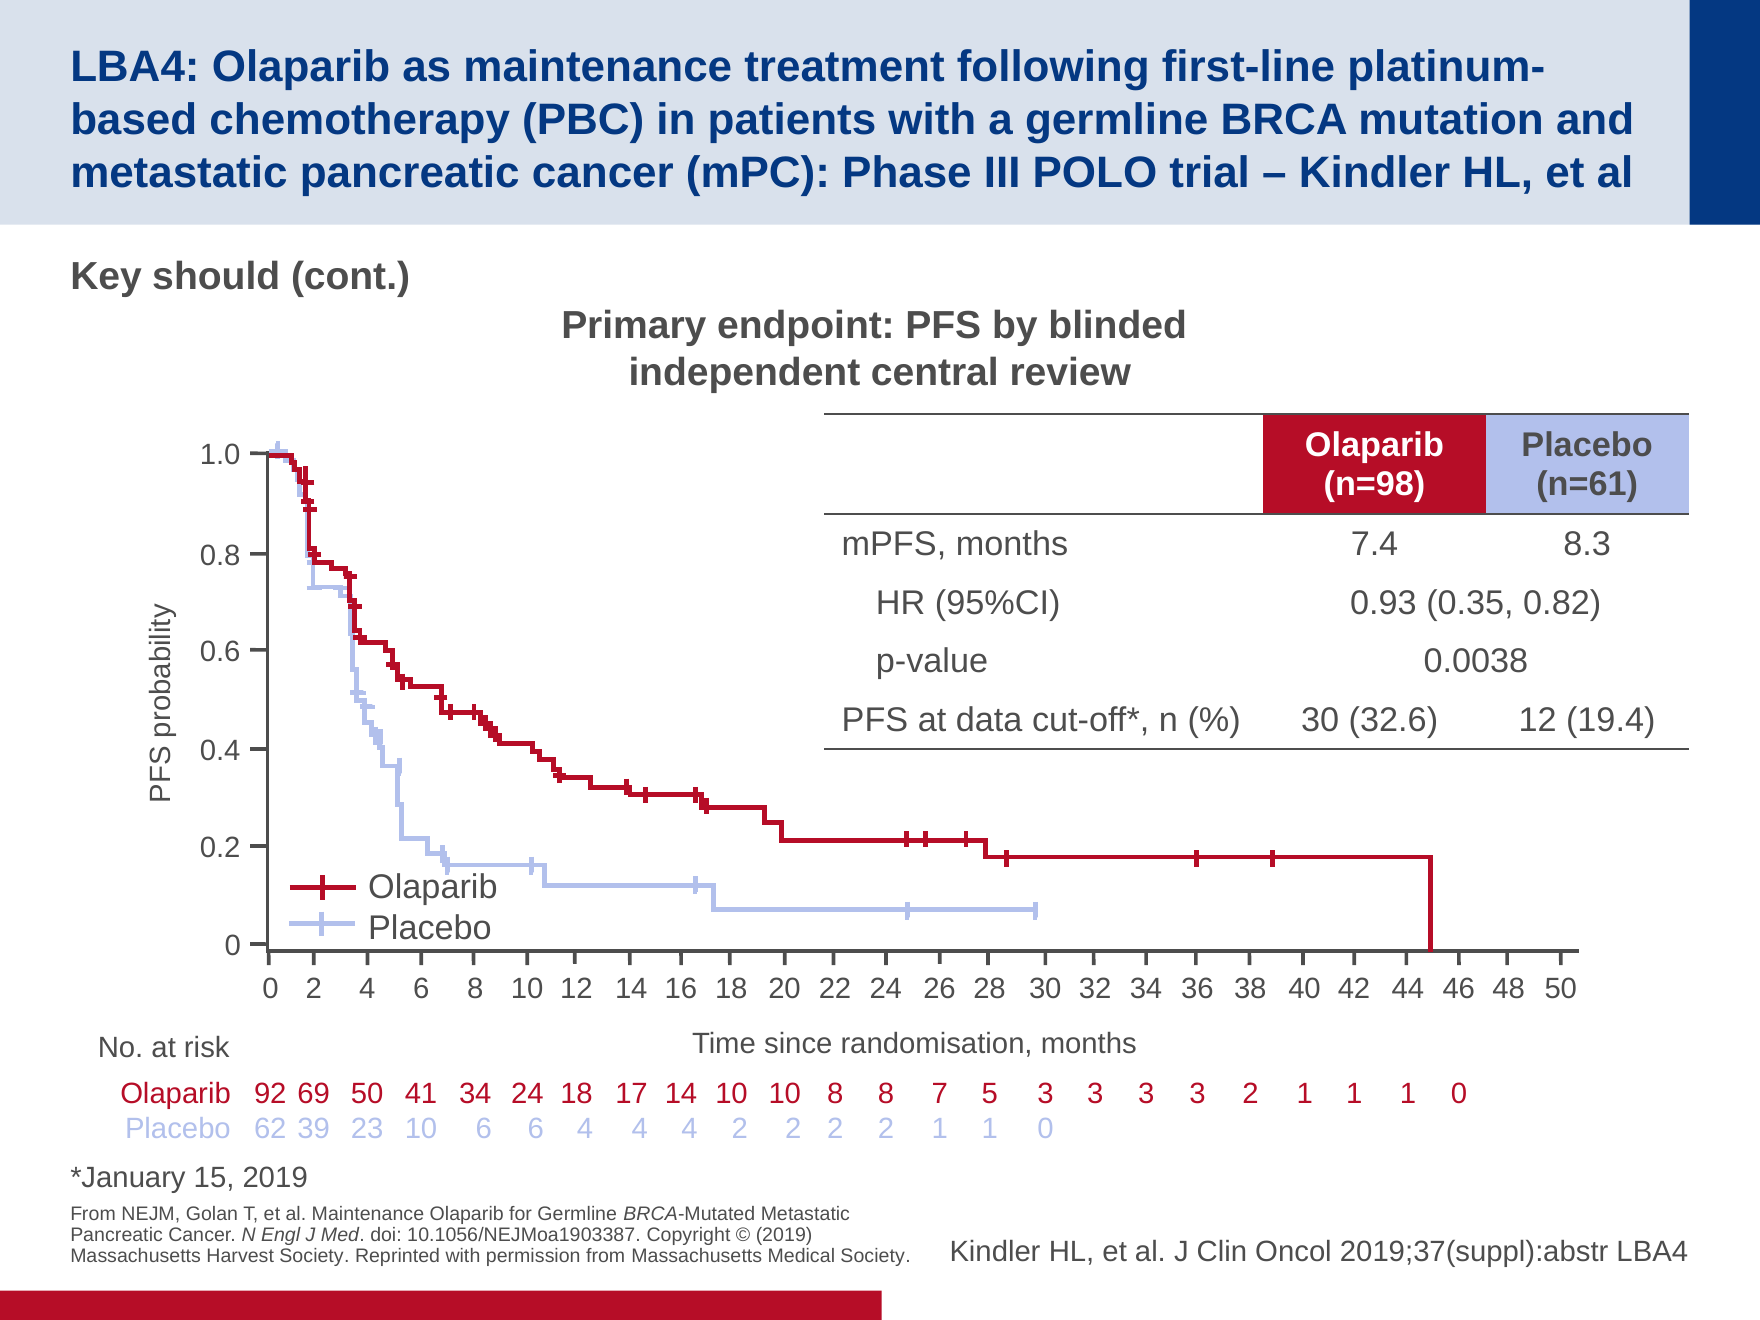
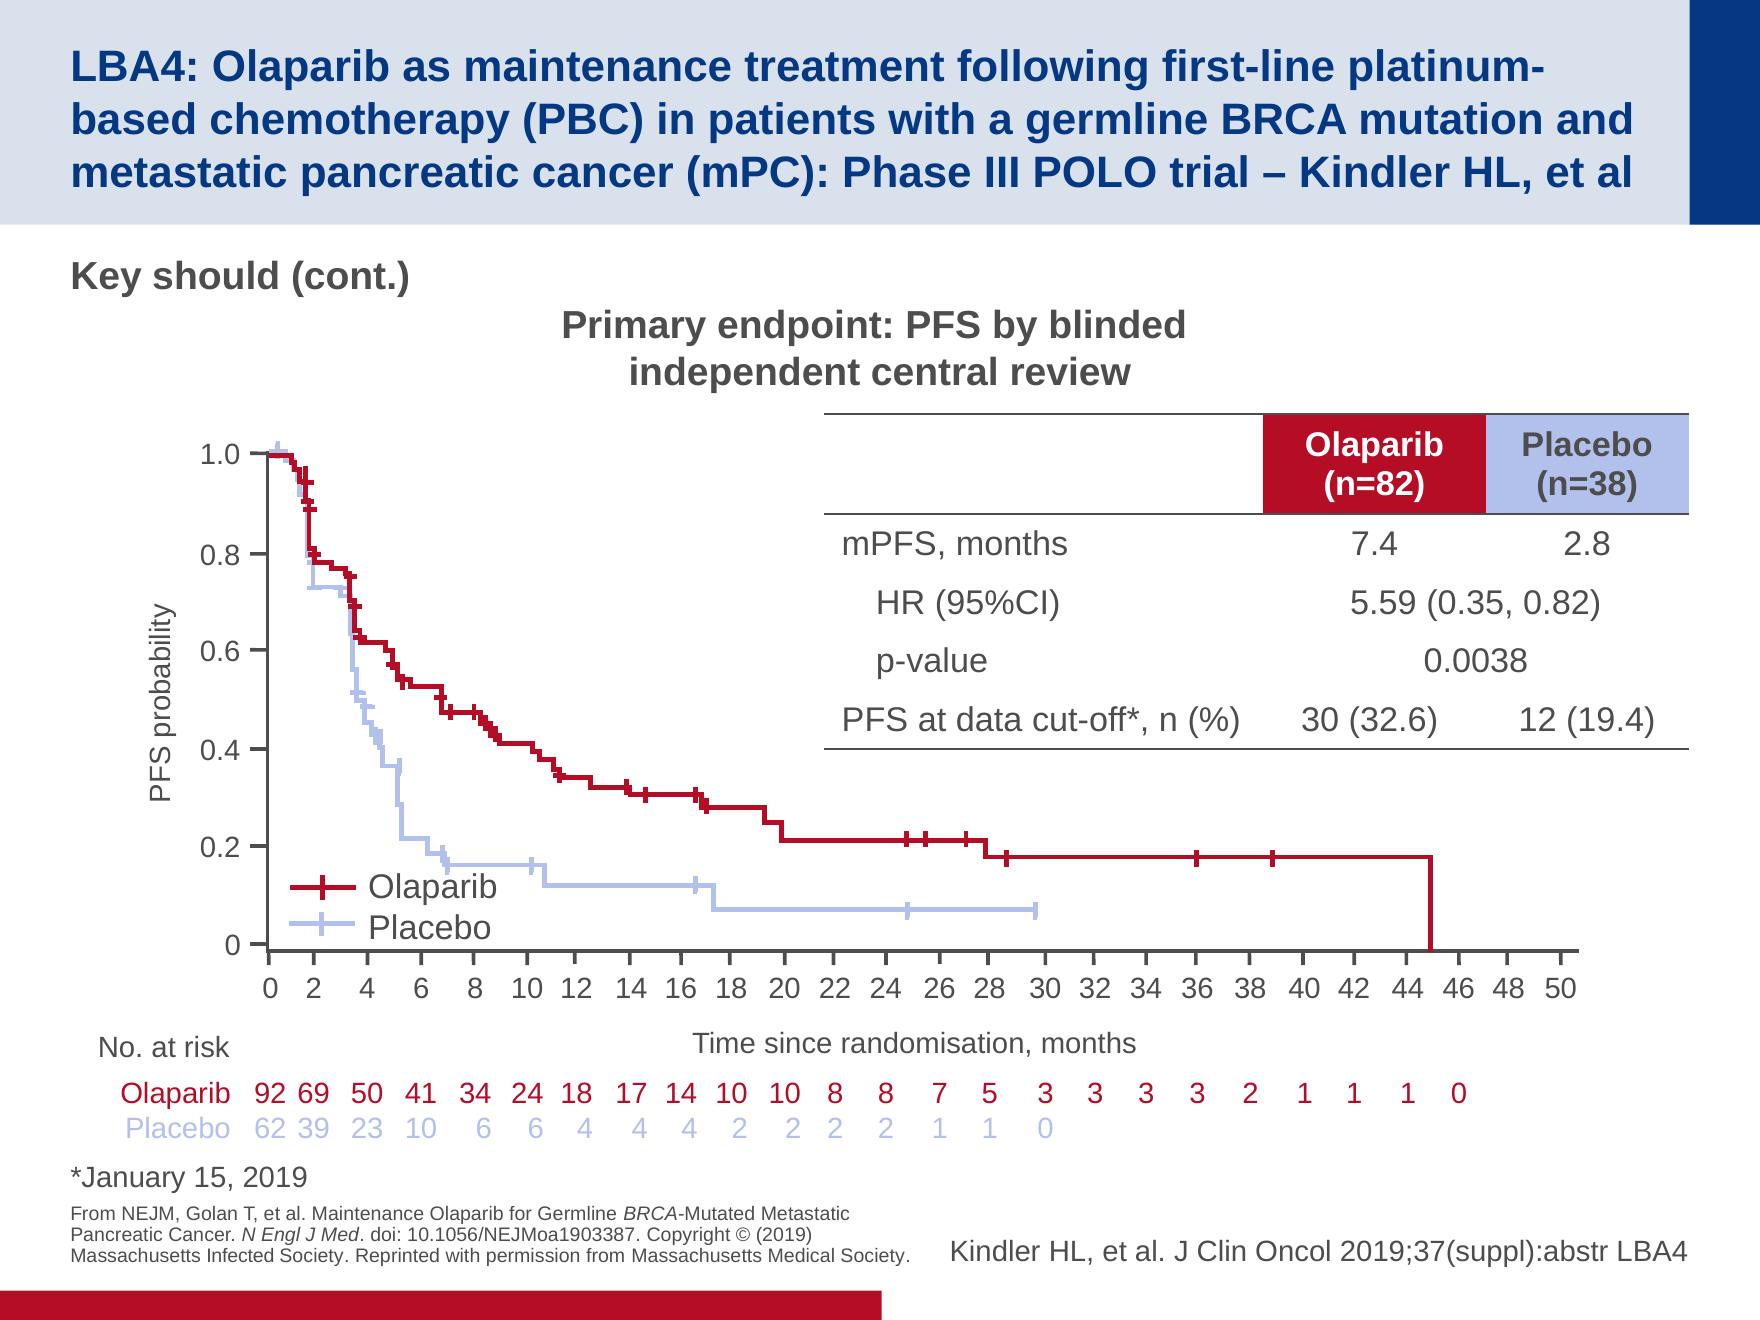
n=98: n=98 -> n=82 (1374, 484)
n=61: n=61 -> n=38 (1587, 484)
8.3: 8.3 -> 2.8 (1587, 544)
0.93: 0.93 -> 5.59 (1383, 603)
Harvest: Harvest -> Infected (240, 1256)
